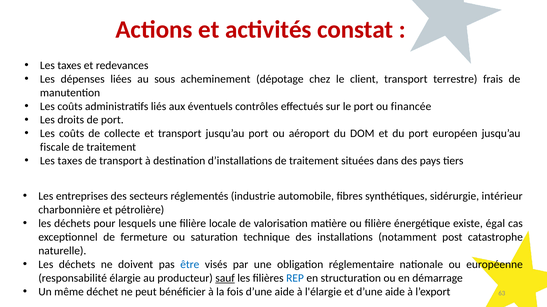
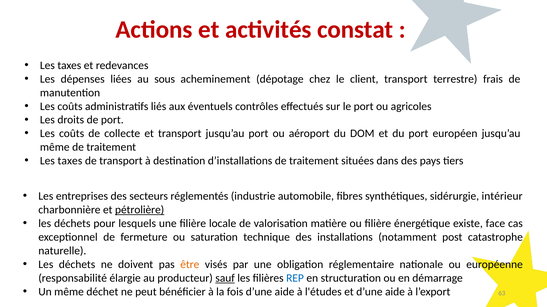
financée: financée -> agricoles (411, 106)
fiscale: fiscale -> même (55, 148)
pétrolière underline: none -> present (140, 210)
égal: égal -> face (495, 224)
être colour: blue -> orange (190, 265)
l'élargie: l'élargie -> l'études (323, 292)
